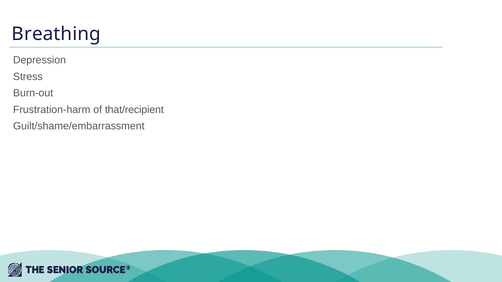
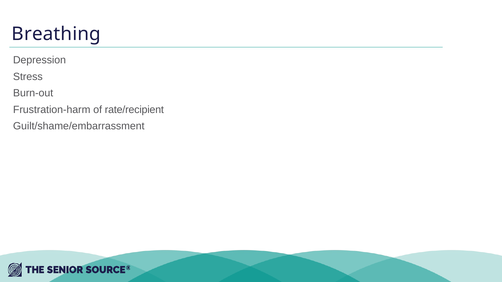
that/recipient: that/recipient -> rate/recipient (134, 110)
